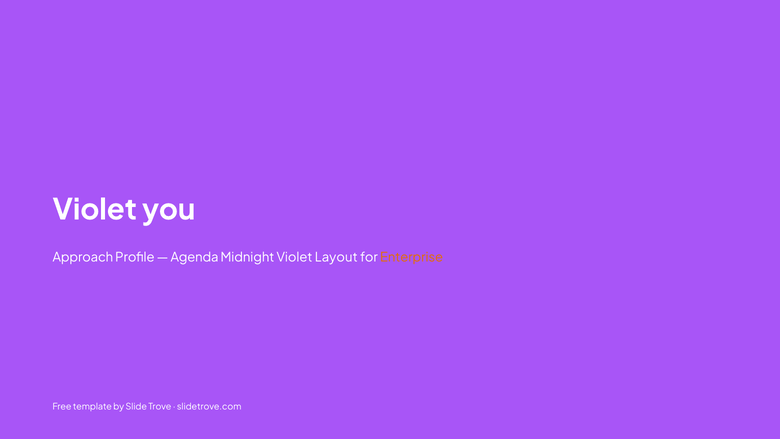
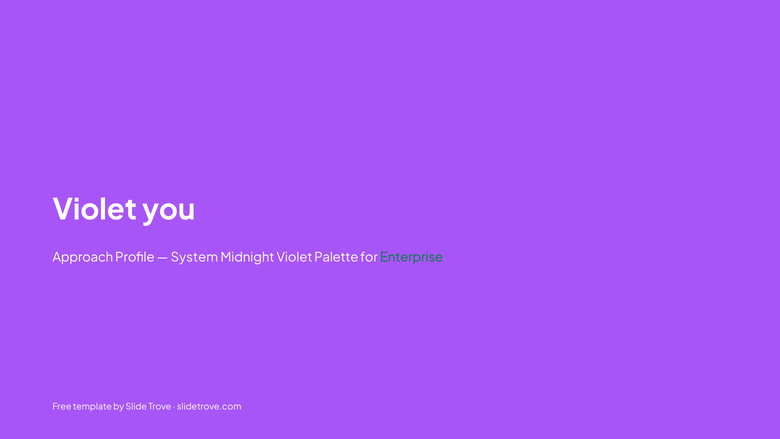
Agenda: Agenda -> System (194, 257)
Layout: Layout -> Palette (336, 257)
Enterprise colour: orange -> green (412, 257)
